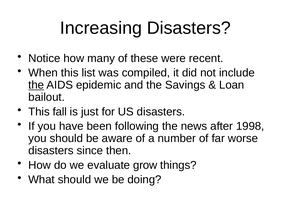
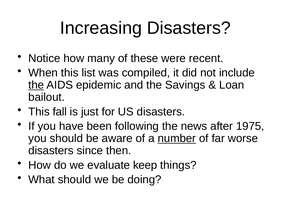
1998: 1998 -> 1975 (250, 126)
number underline: none -> present (177, 139)
grow: grow -> keep (145, 165)
